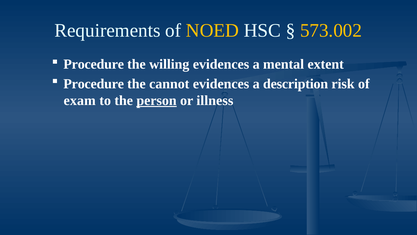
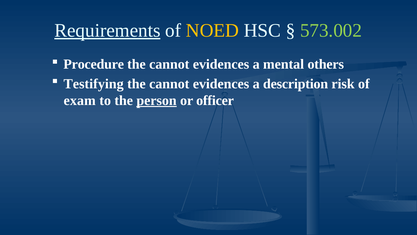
Requirements underline: none -> present (107, 30)
573.002 colour: yellow -> light green (331, 30)
willing: willing -> cannot (169, 64)
extent: extent -> others (326, 64)
Procedure: Procedure -> Testifying (94, 84)
illness: illness -> officer (215, 100)
